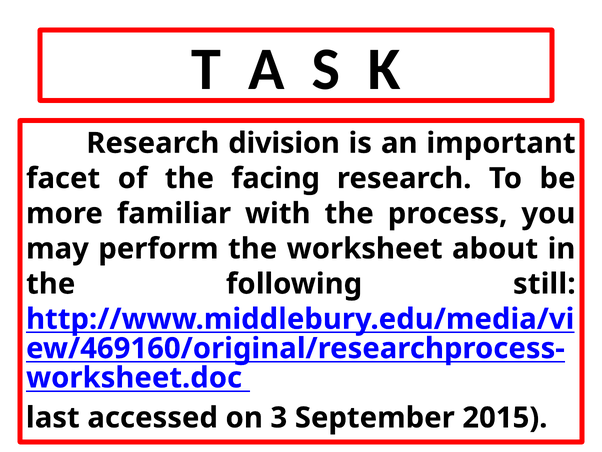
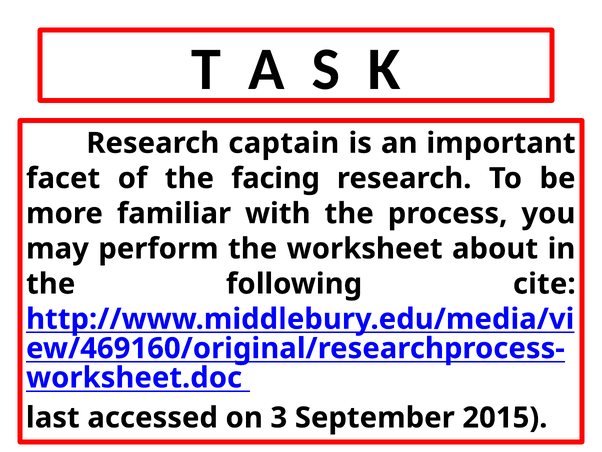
division: division -> captain (284, 143)
still: still -> cite (544, 284)
